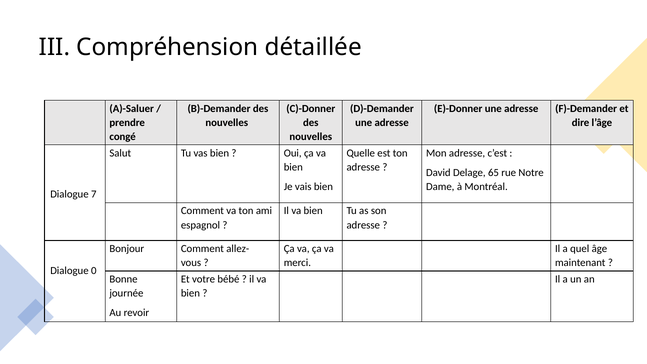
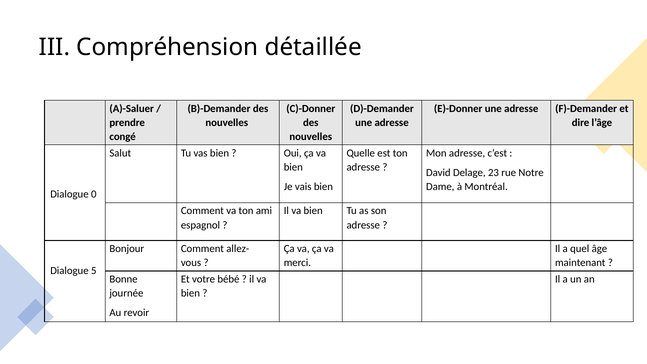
65: 65 -> 23 (493, 172)
7: 7 -> 0 (94, 194)
0: 0 -> 5 (94, 270)
